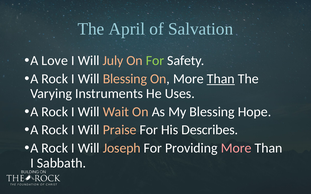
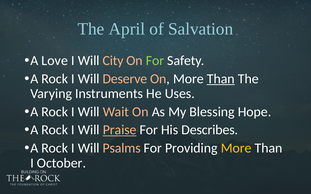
July: July -> City (113, 61)
Will Blessing: Blessing -> Deserve (125, 79)
Praise underline: none -> present (120, 130)
Joseph: Joseph -> Psalms (122, 148)
More colour: pink -> yellow (236, 148)
Sabbath: Sabbath -> October (61, 163)
